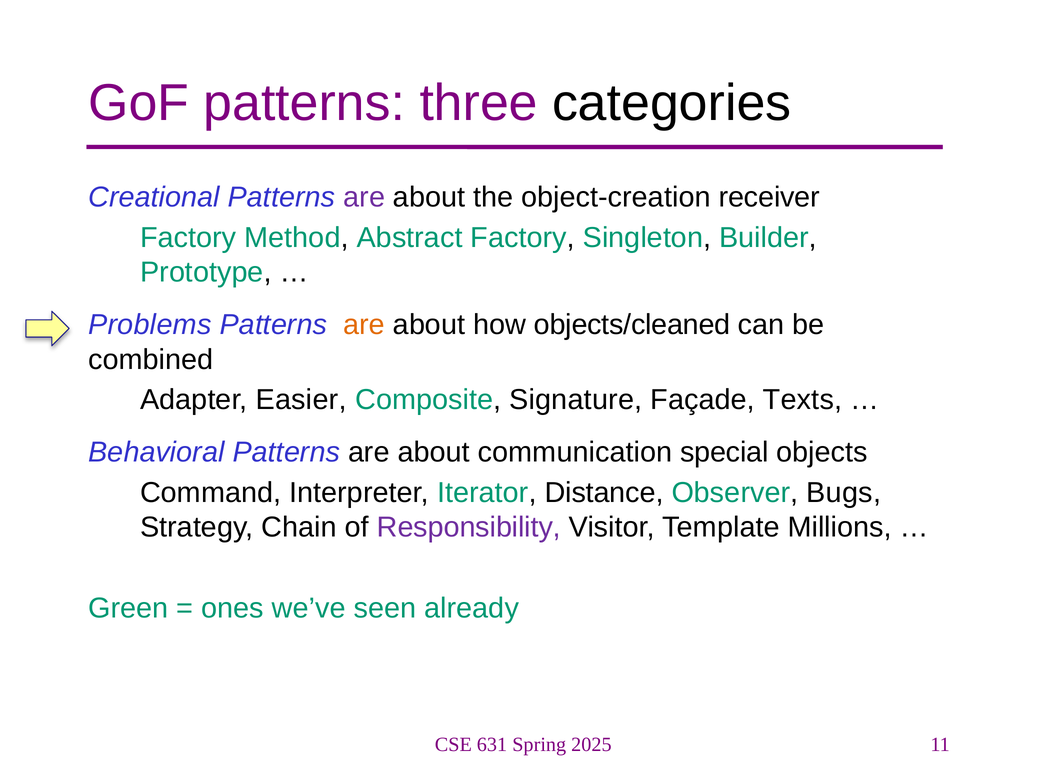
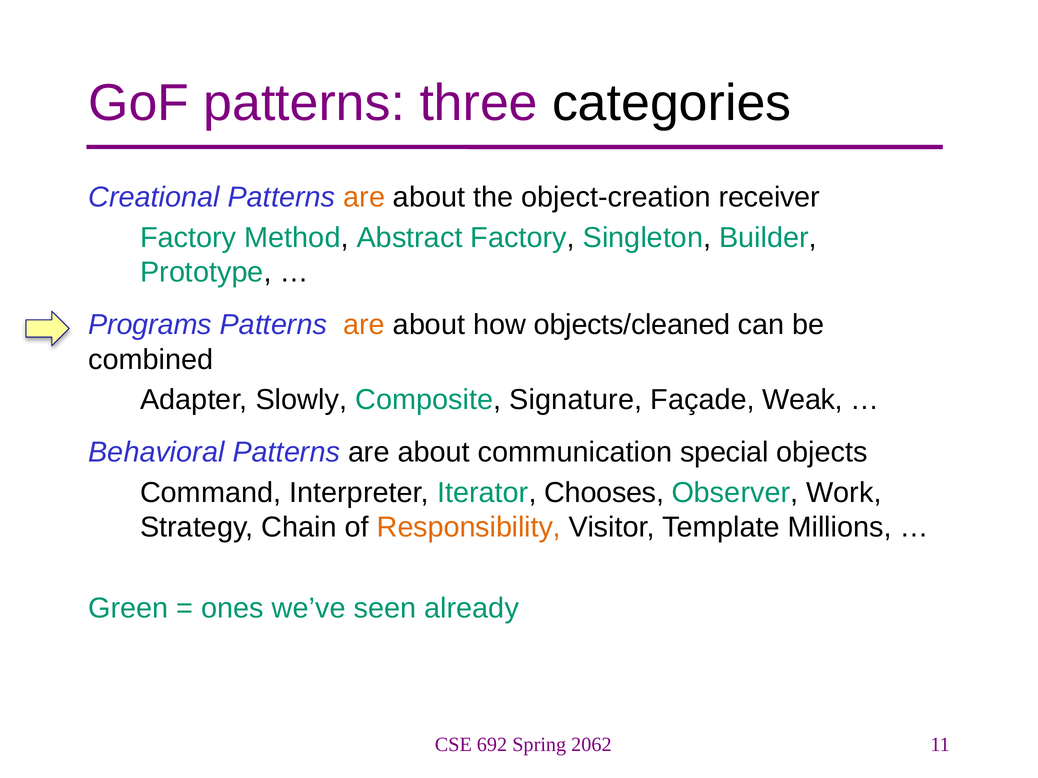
are colour: purple -> orange (364, 198)
Problems: Problems -> Programs (150, 325)
Easier: Easier -> Slowly (301, 400)
Texts: Texts -> Weak (803, 400)
Distance: Distance -> Chooses (604, 493)
Bugs: Bugs -> Work (844, 493)
Responsibility colour: purple -> orange (469, 528)
631: 631 -> 692 (492, 745)
2025: 2025 -> 2062 (591, 745)
